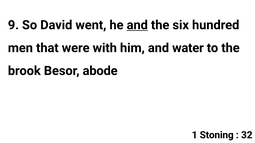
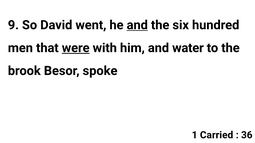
were underline: none -> present (76, 48)
abode: abode -> spoke (100, 71)
Stoning: Stoning -> Carried (217, 135)
32: 32 -> 36 (247, 135)
